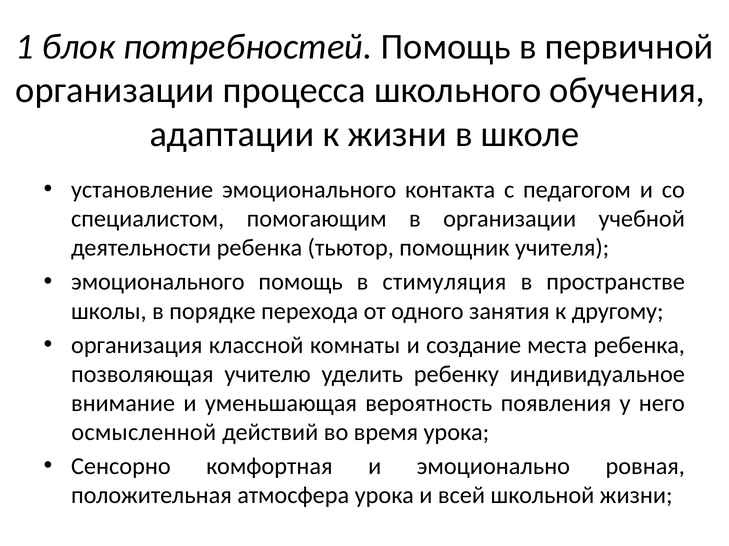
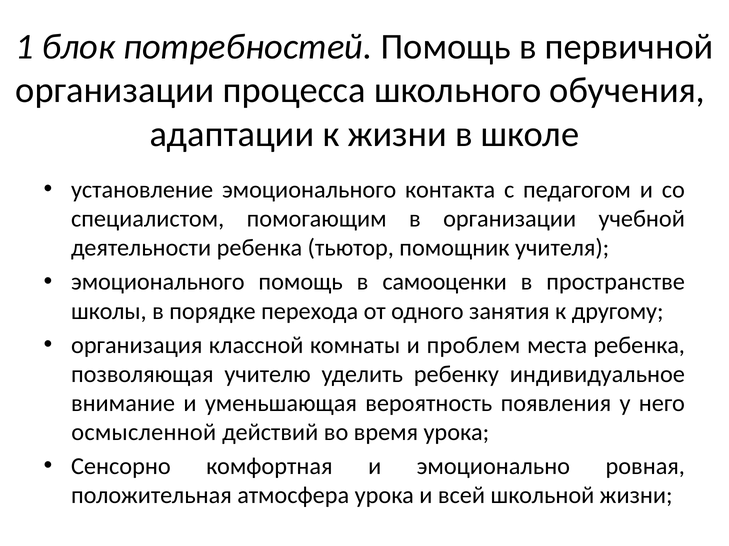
стимуляция: стимуляция -> самооценки (445, 282)
создание: создание -> проблем (473, 345)
